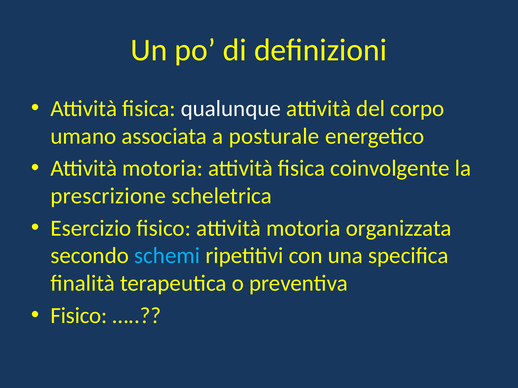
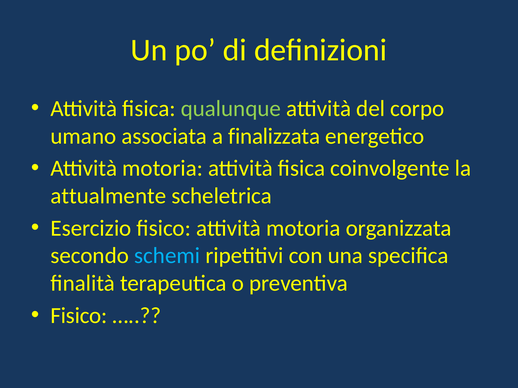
qualunque colour: white -> light green (231, 109)
posturale: posturale -> finalizzata (274, 136)
prescrizione: prescrizione -> attualmente (108, 196)
